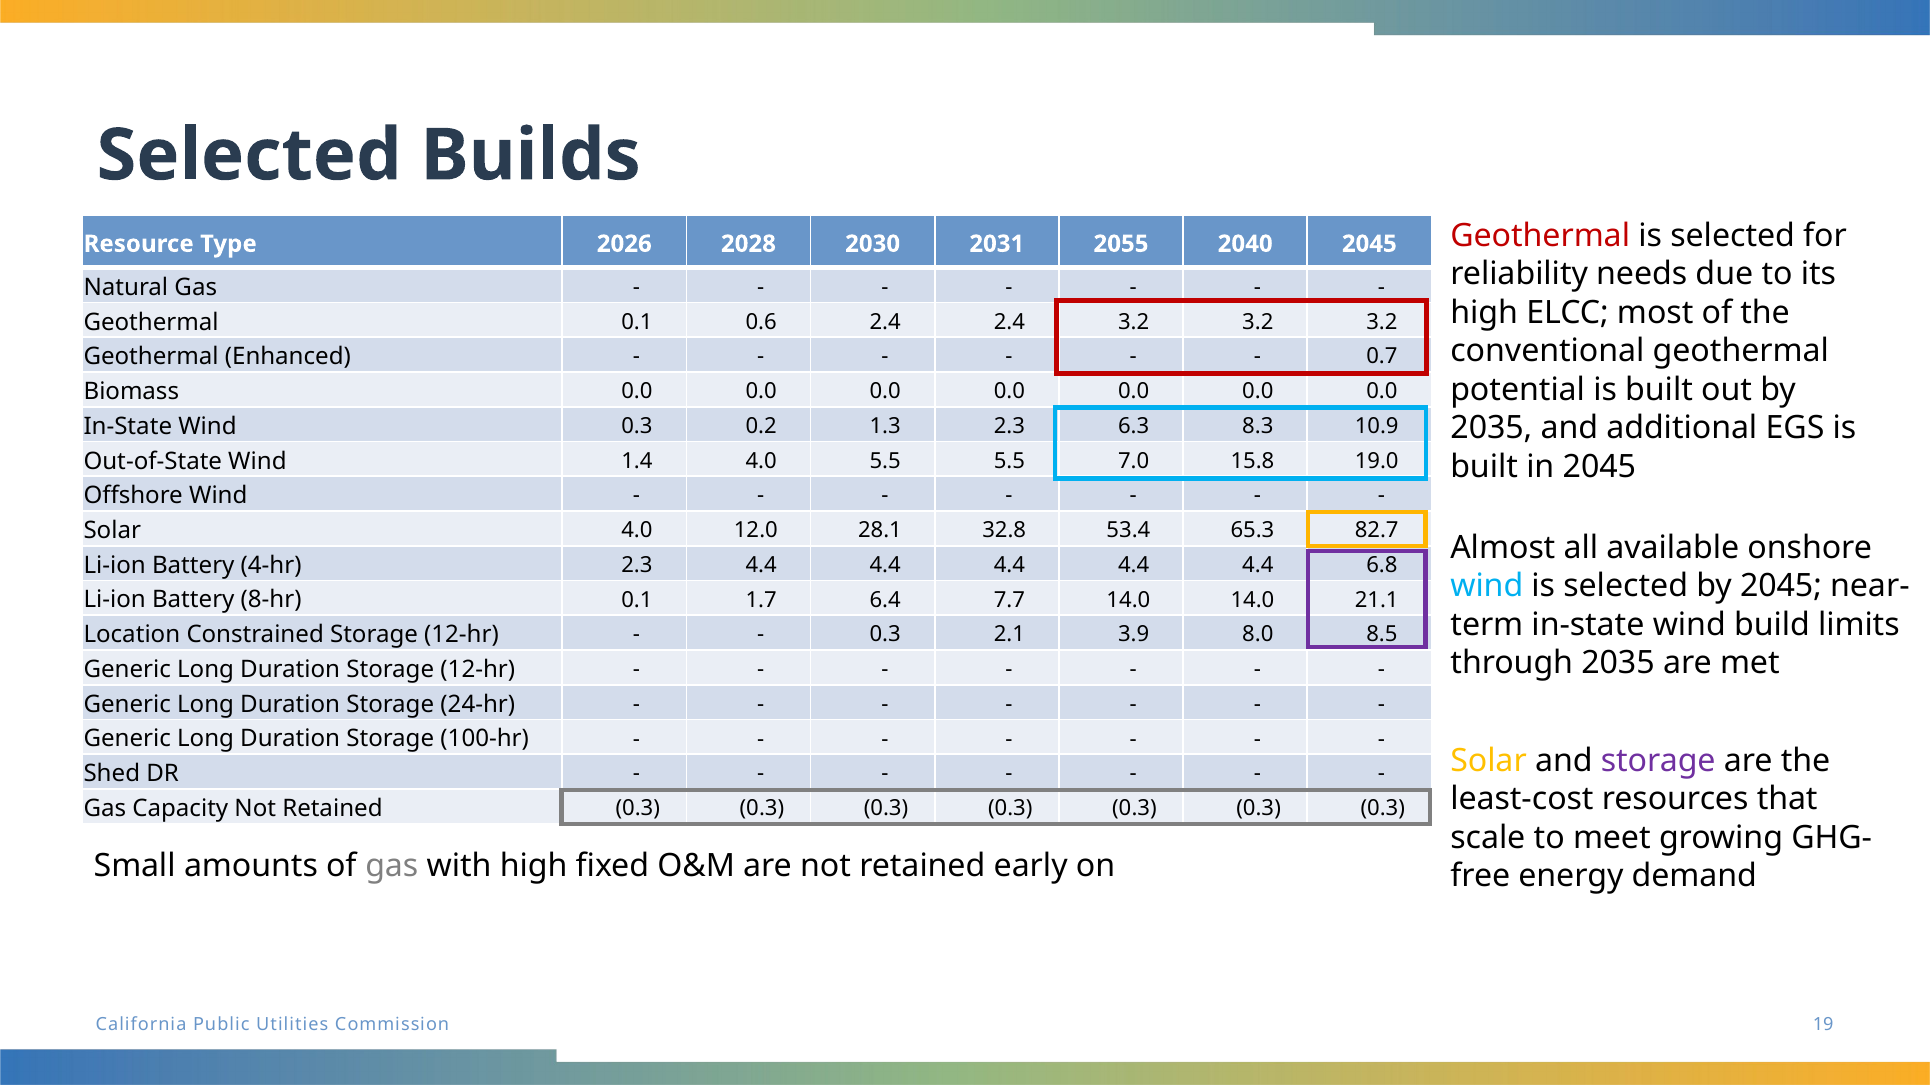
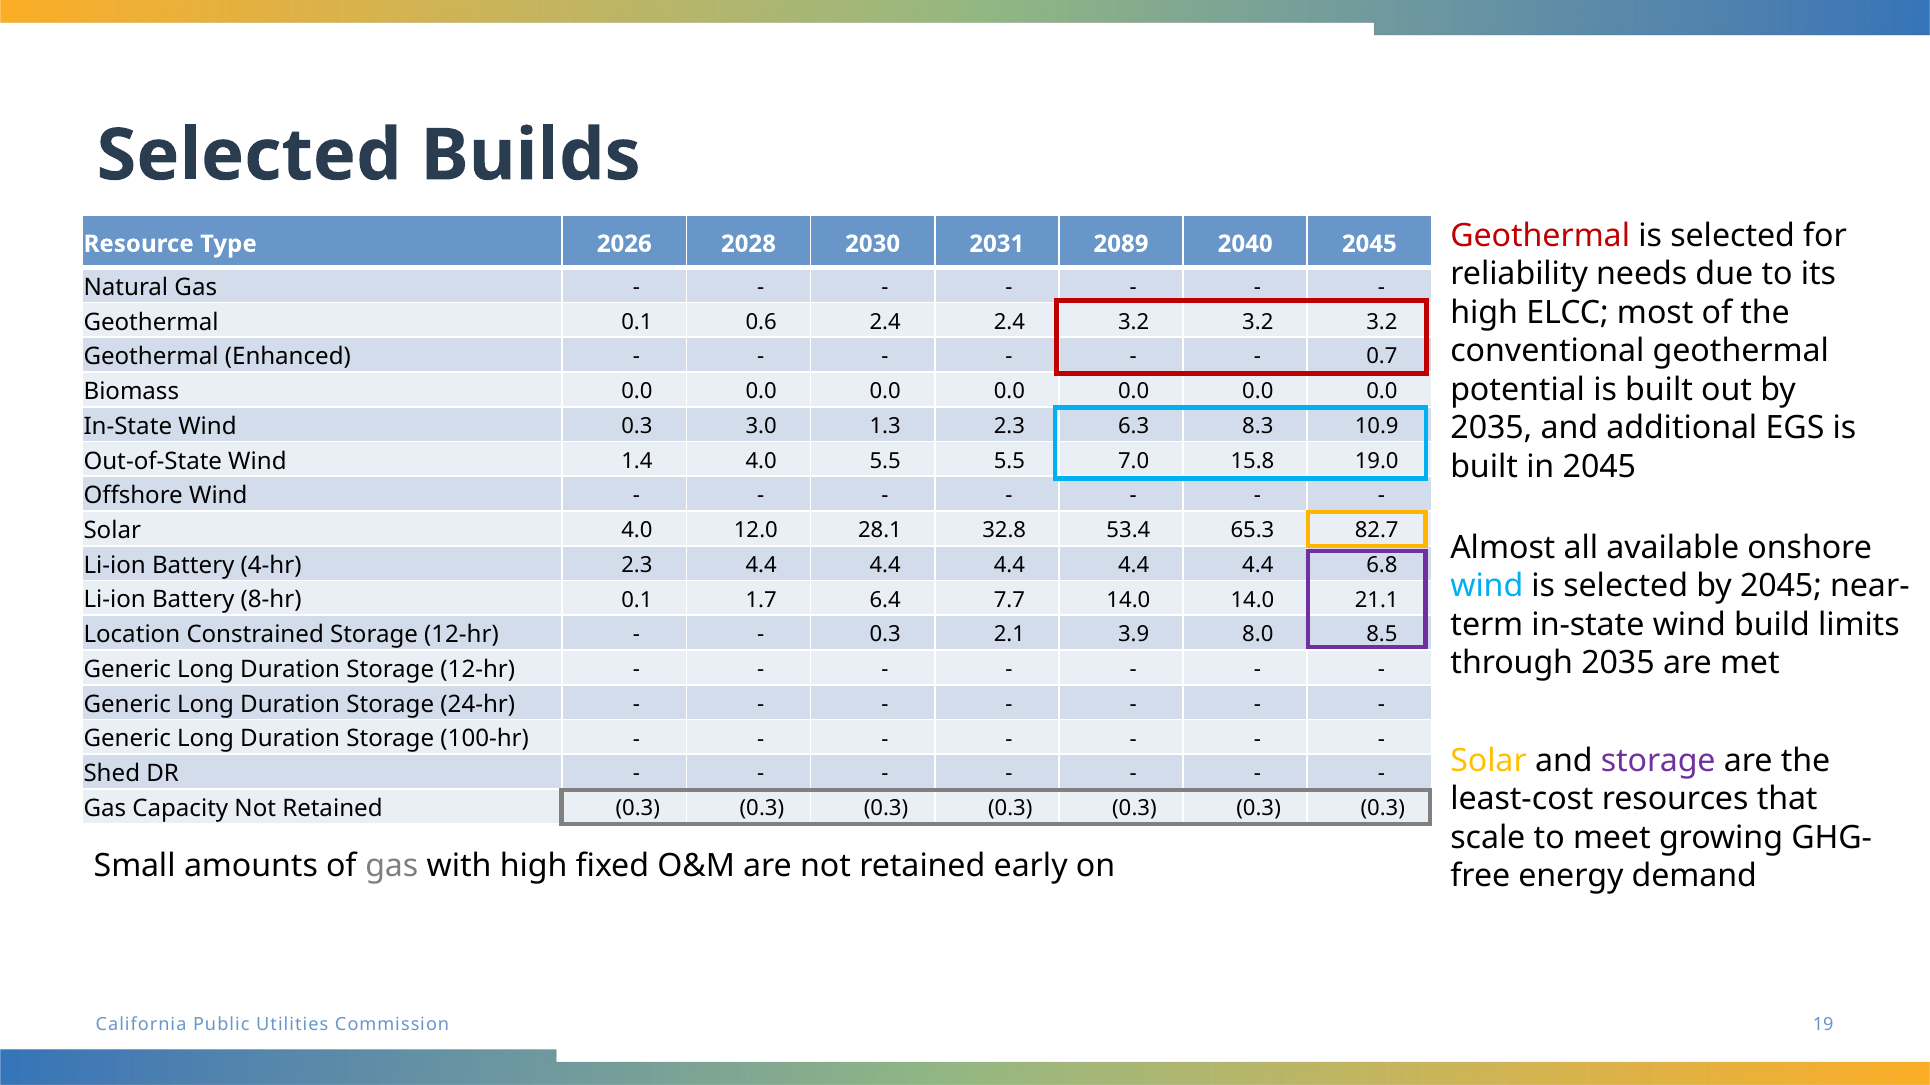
2055: 2055 -> 2089 (1121, 244)
0.2: 0.2 -> 3.0 (761, 426)
